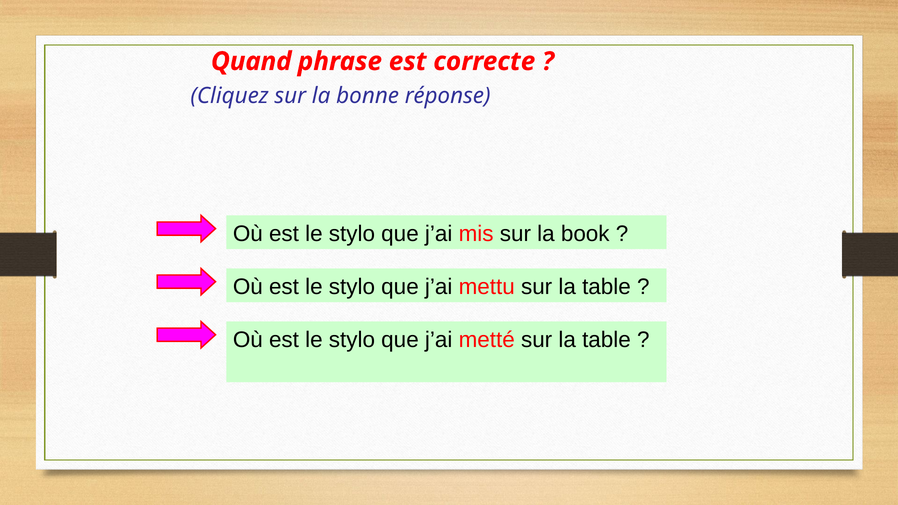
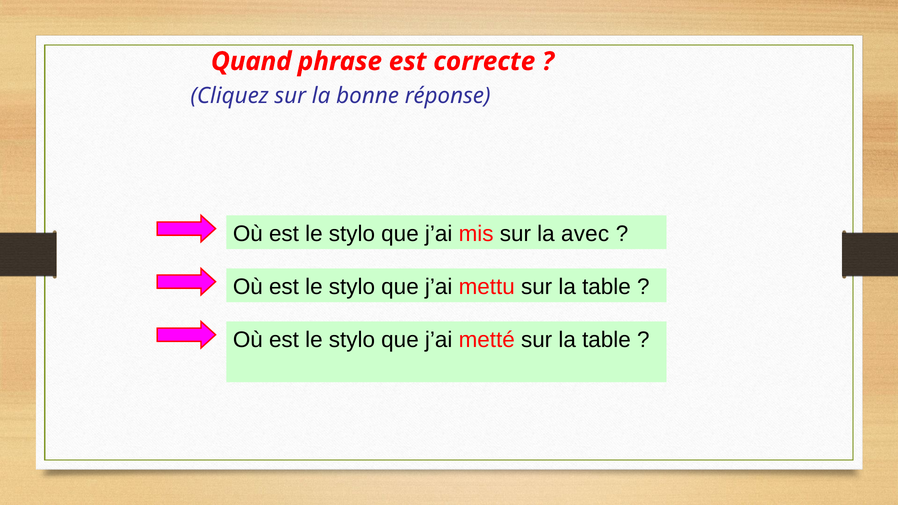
book: book -> avec (585, 234)
